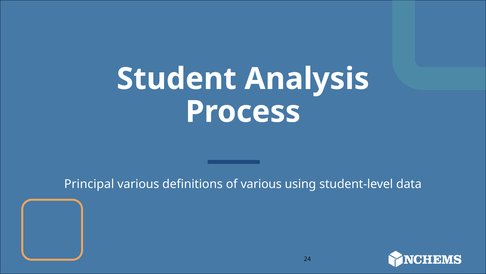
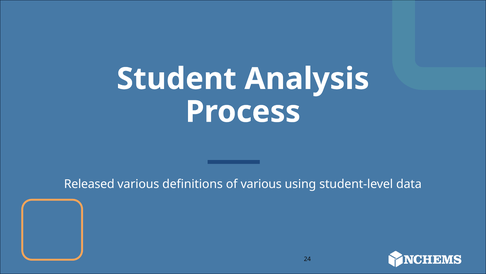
Principal: Principal -> Released (89, 184)
